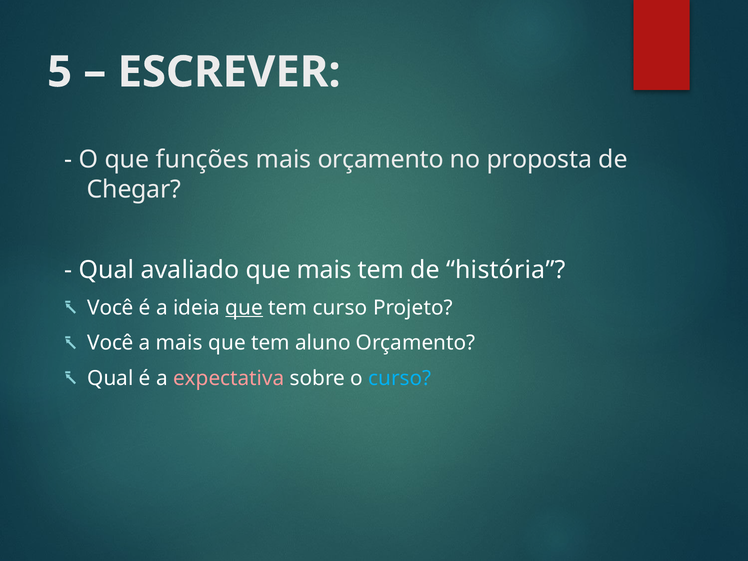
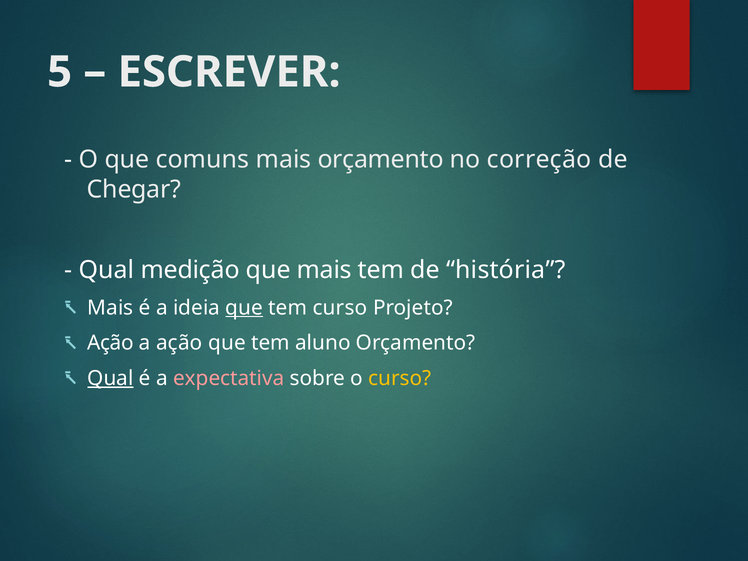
funções: funções -> comuns (203, 160)
proposta: proposta -> correção (539, 160)
avaliado: avaliado -> medição (190, 270)
Você: Você -> Mais (110, 308)
Você: Você -> Ação (111, 343)
a mais: mais -> ação (179, 343)
Qual underline: none -> present (110, 378)
curso colour: light blue -> yellow (400, 378)
